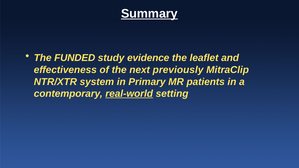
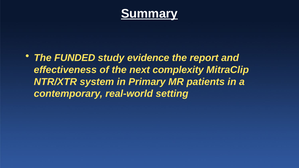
leaflet: leaflet -> report (204, 58)
previously: previously -> complexity (178, 70)
real-world underline: present -> none (129, 94)
